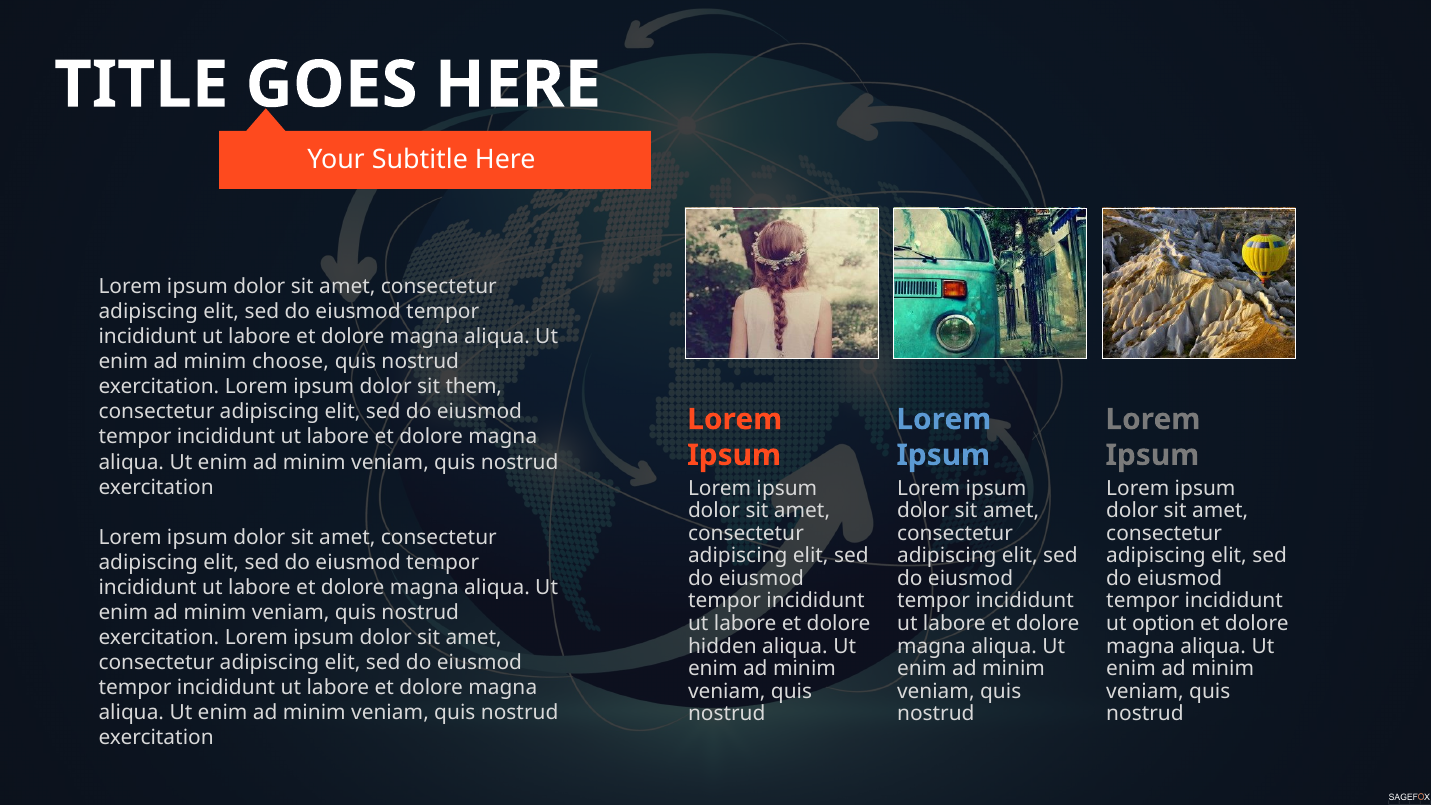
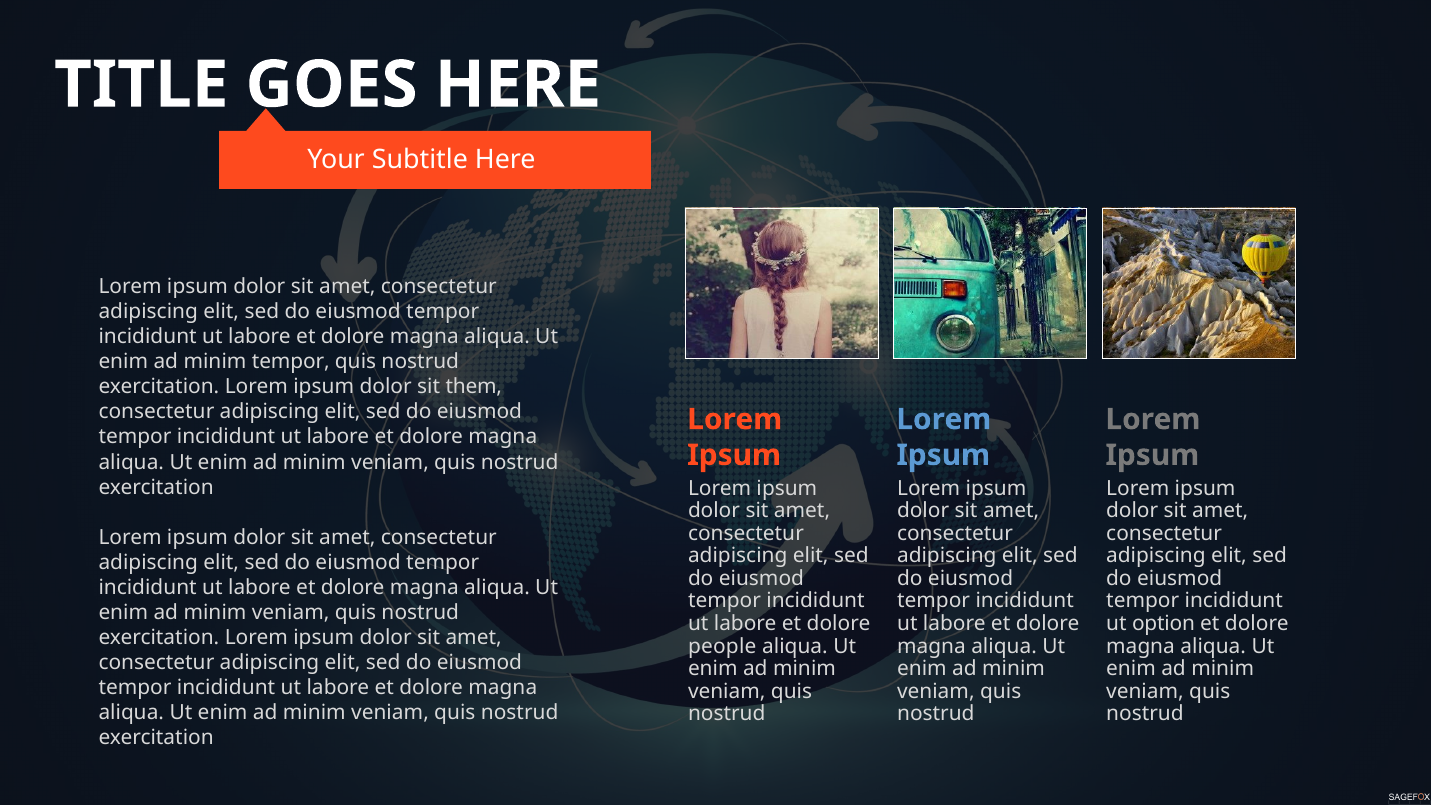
minim choose: choose -> tempor (291, 362)
hidden: hidden -> people (722, 646)
